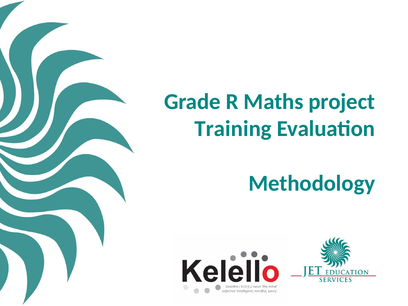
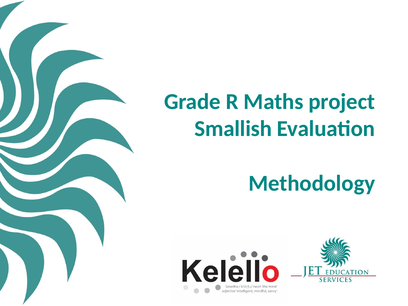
Training: Training -> Smallish (233, 129)
